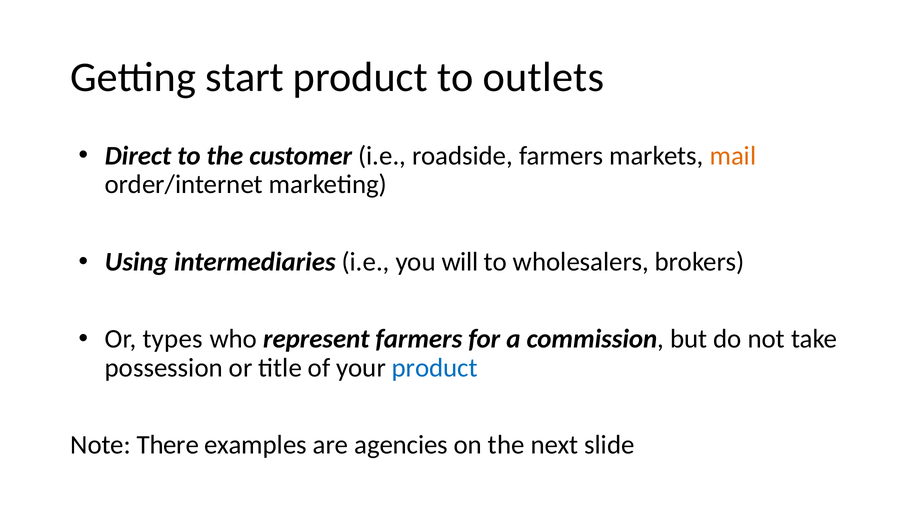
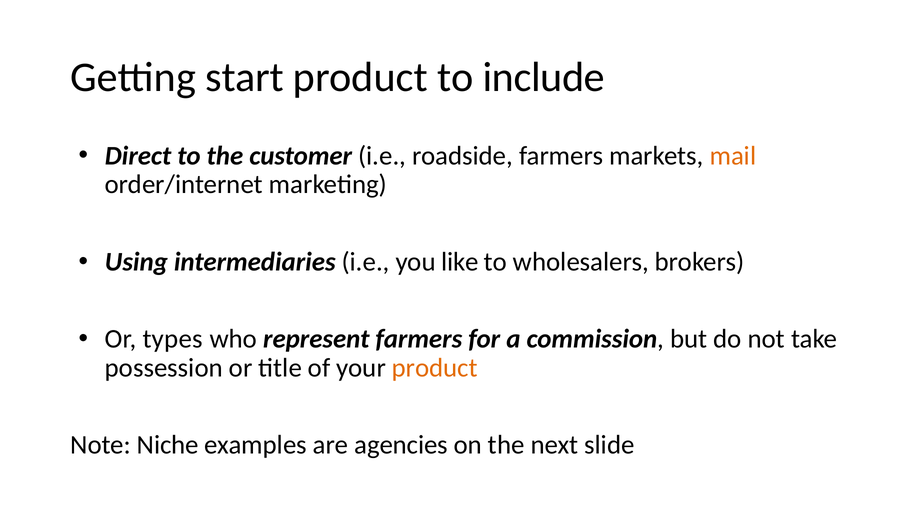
outlets: outlets -> include (544, 77)
will: will -> like (460, 262)
product colour: blue -> orange (435, 368)
There: There -> Niche (168, 445)
